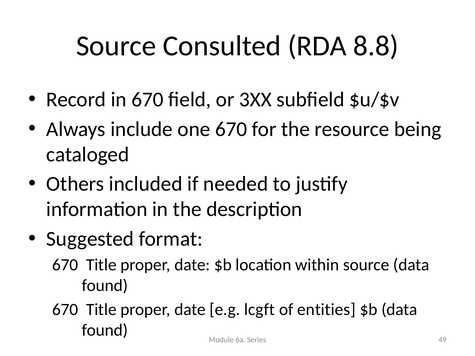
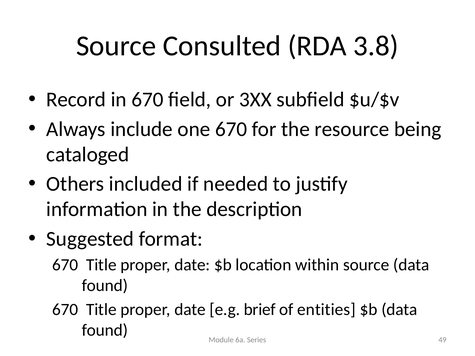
8.8: 8.8 -> 3.8 (376, 46)
lcgft: lcgft -> brief (260, 310)
